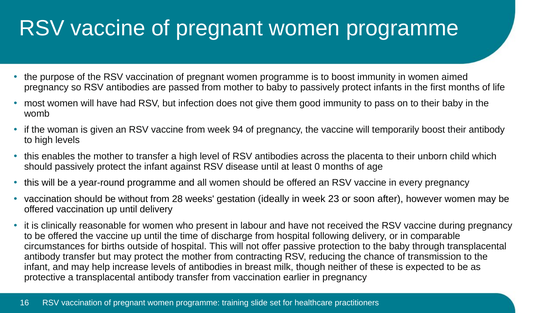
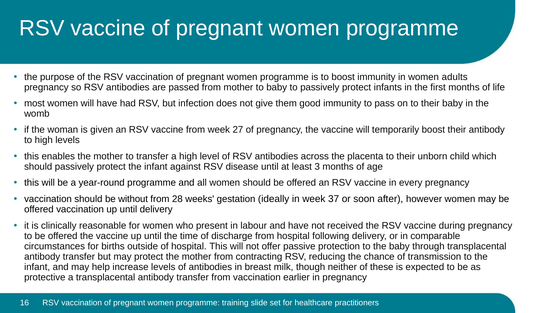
aimed: aimed -> adults (455, 77)
94: 94 -> 27 (238, 130)
0: 0 -> 3 (317, 166)
23: 23 -> 37 (334, 199)
